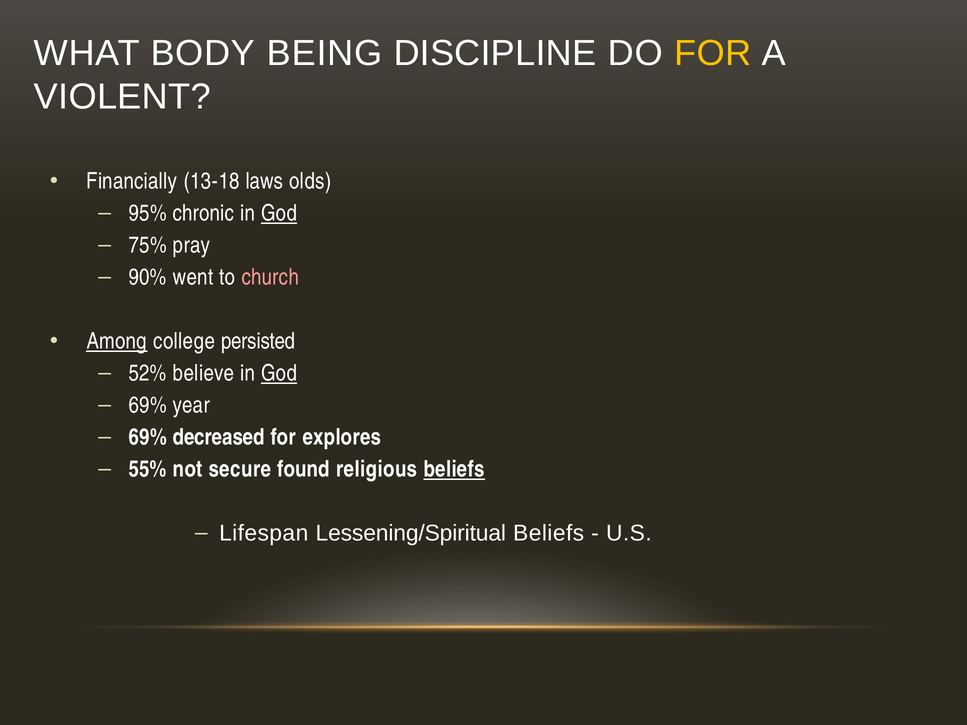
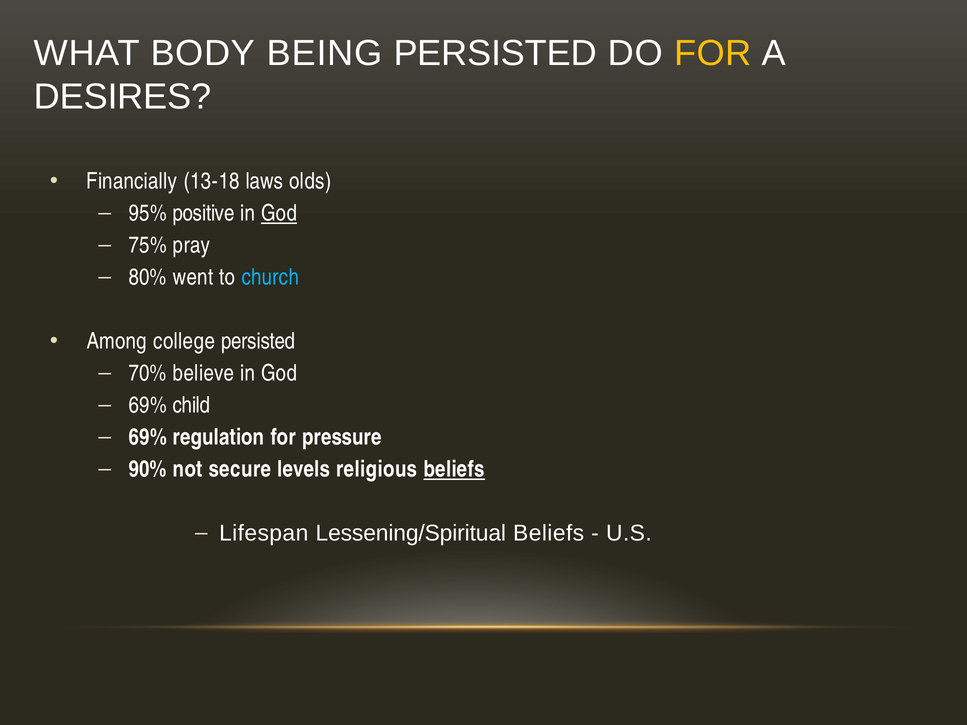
BEING DISCIPLINE: DISCIPLINE -> PERSISTED (495, 53)
VIOLENT: VIOLENT -> DESIRES (123, 97)
chronic: chronic -> positive (204, 213)
90%: 90% -> 80% (148, 277)
church colour: pink -> light blue (270, 277)
Among underline: present -> none (117, 341)
52%: 52% -> 70% (148, 373)
God underline: present -> none (279, 373)
year: year -> child (192, 405)
decreased: decreased -> regulation (219, 437)
explores: explores -> pressure (342, 437)
55%: 55% -> 90% (148, 469)
found: found -> levels (304, 469)
